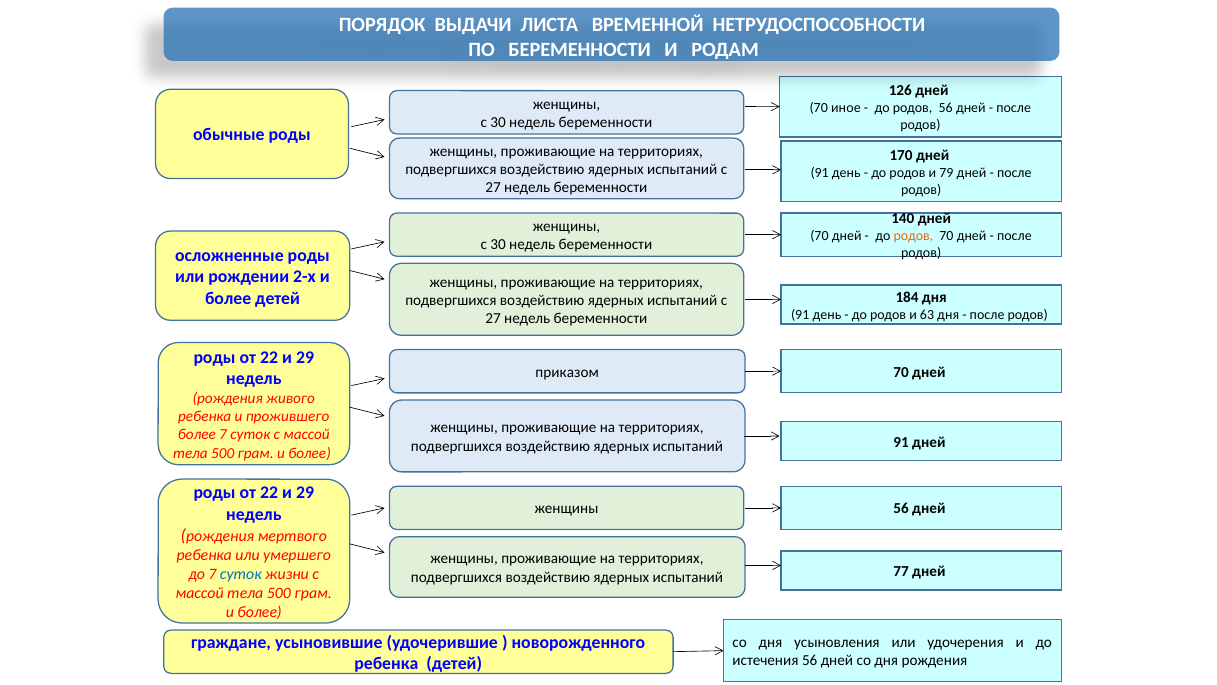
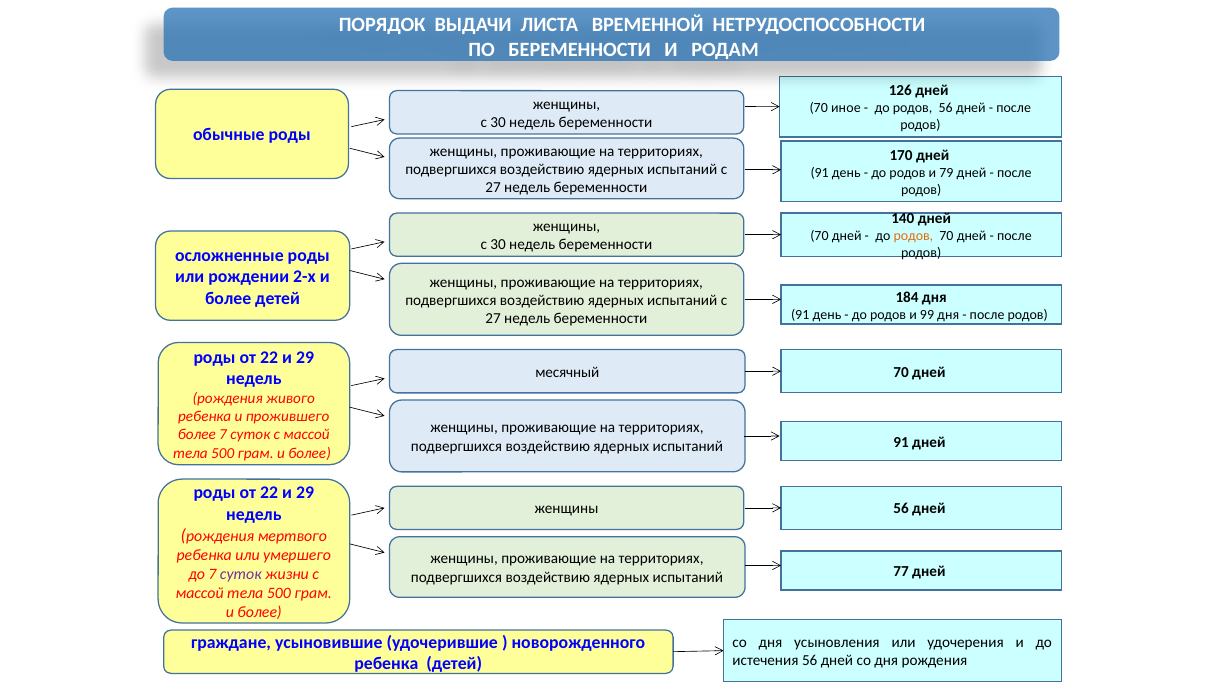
63: 63 -> 99 (927, 314)
приказом: приказом -> месячный (567, 372)
суток colour: blue -> purple (241, 574)
